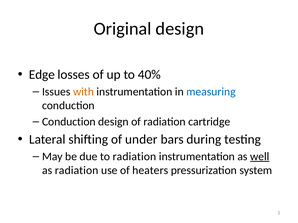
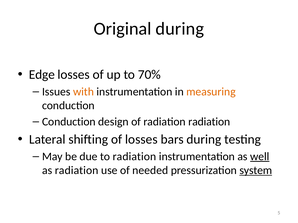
Original design: design -> during (180, 29)
40%: 40% -> 70% (149, 75)
measuring colour: blue -> orange (211, 92)
radiation cartridge: cartridge -> radiation (209, 122)
of under: under -> losses (141, 140)
heaters: heaters -> needed (150, 171)
system underline: none -> present (256, 171)
